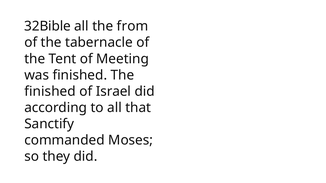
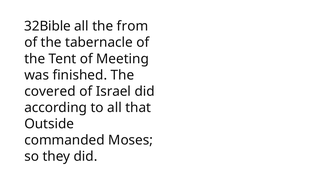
finished: finished -> covered (50, 91)
Sanctify: Sanctify -> Outside (49, 124)
